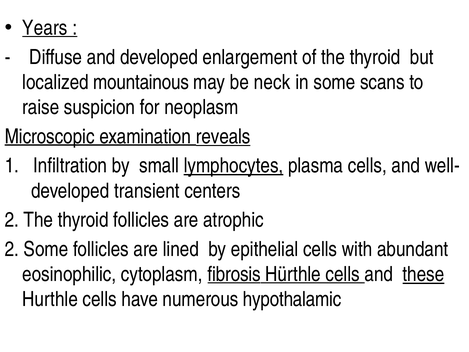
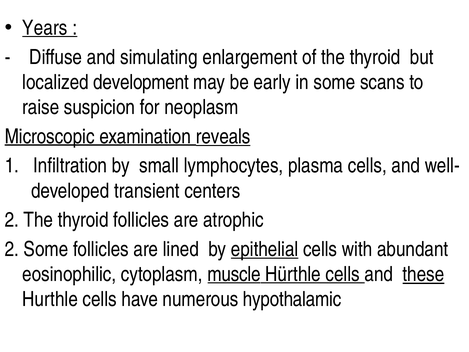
and developed: developed -> simulating (159, 57)
mountainous: mountainous -> development (141, 82)
neck: neck -> early (272, 82)
lymphocytes underline: present -> none (234, 166)
epithelial underline: none -> present (265, 249)
fibrosis: fibrosis -> muscle (234, 274)
